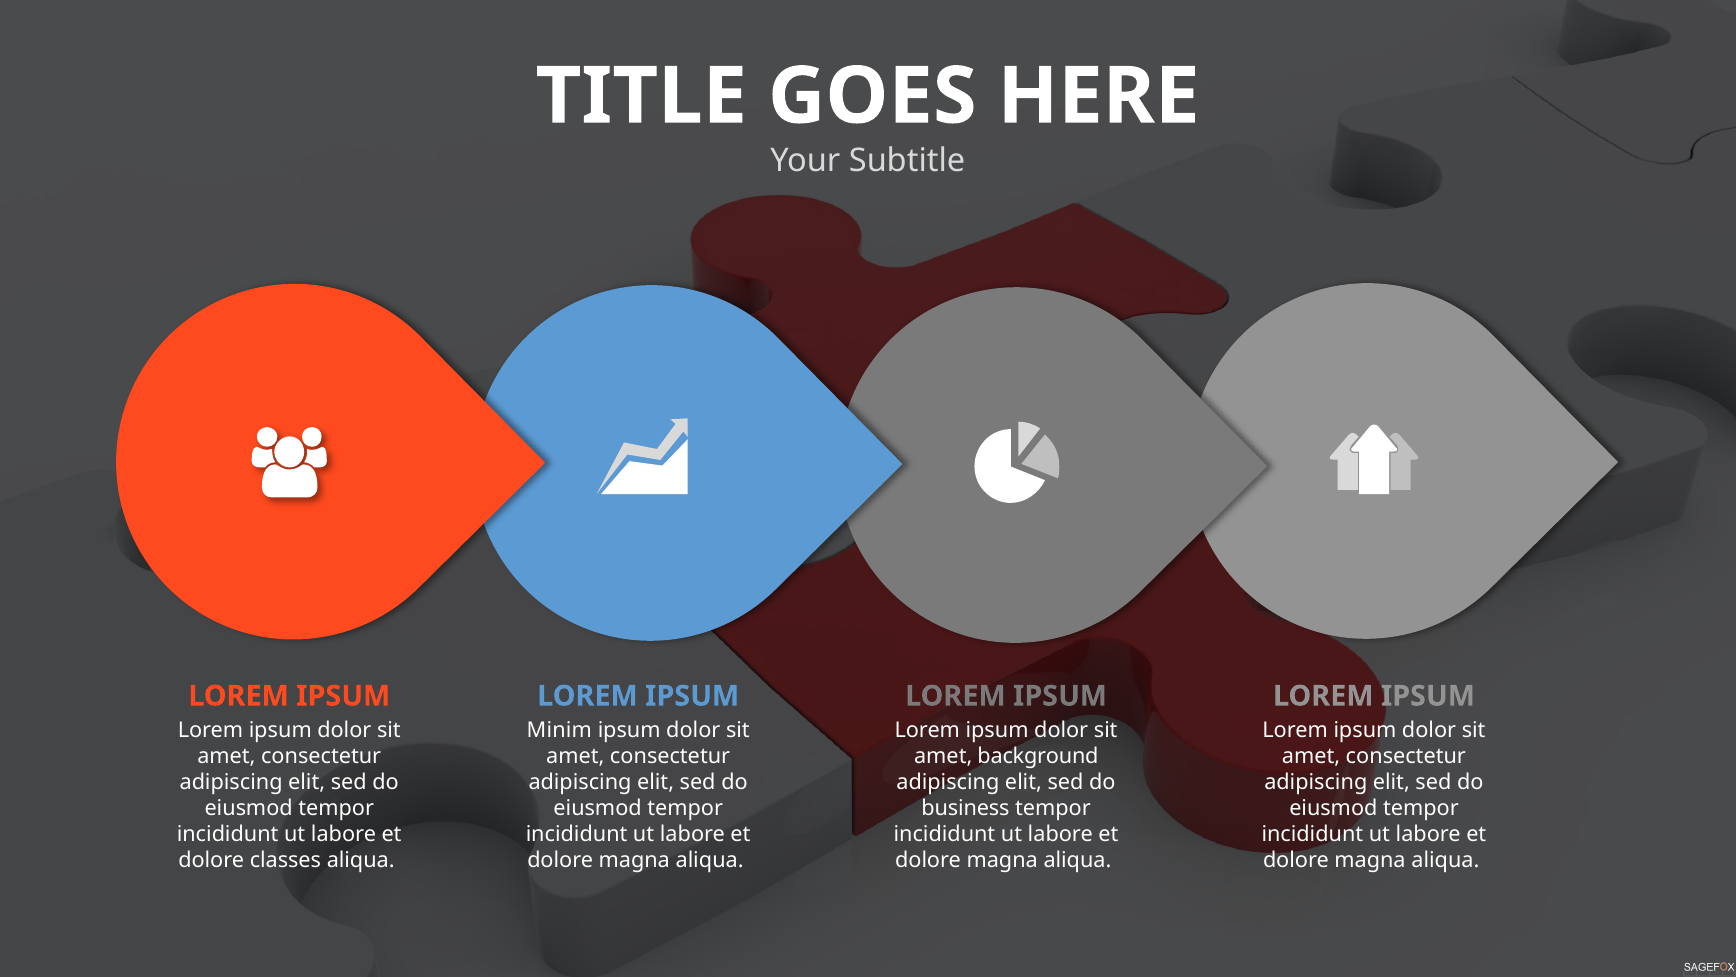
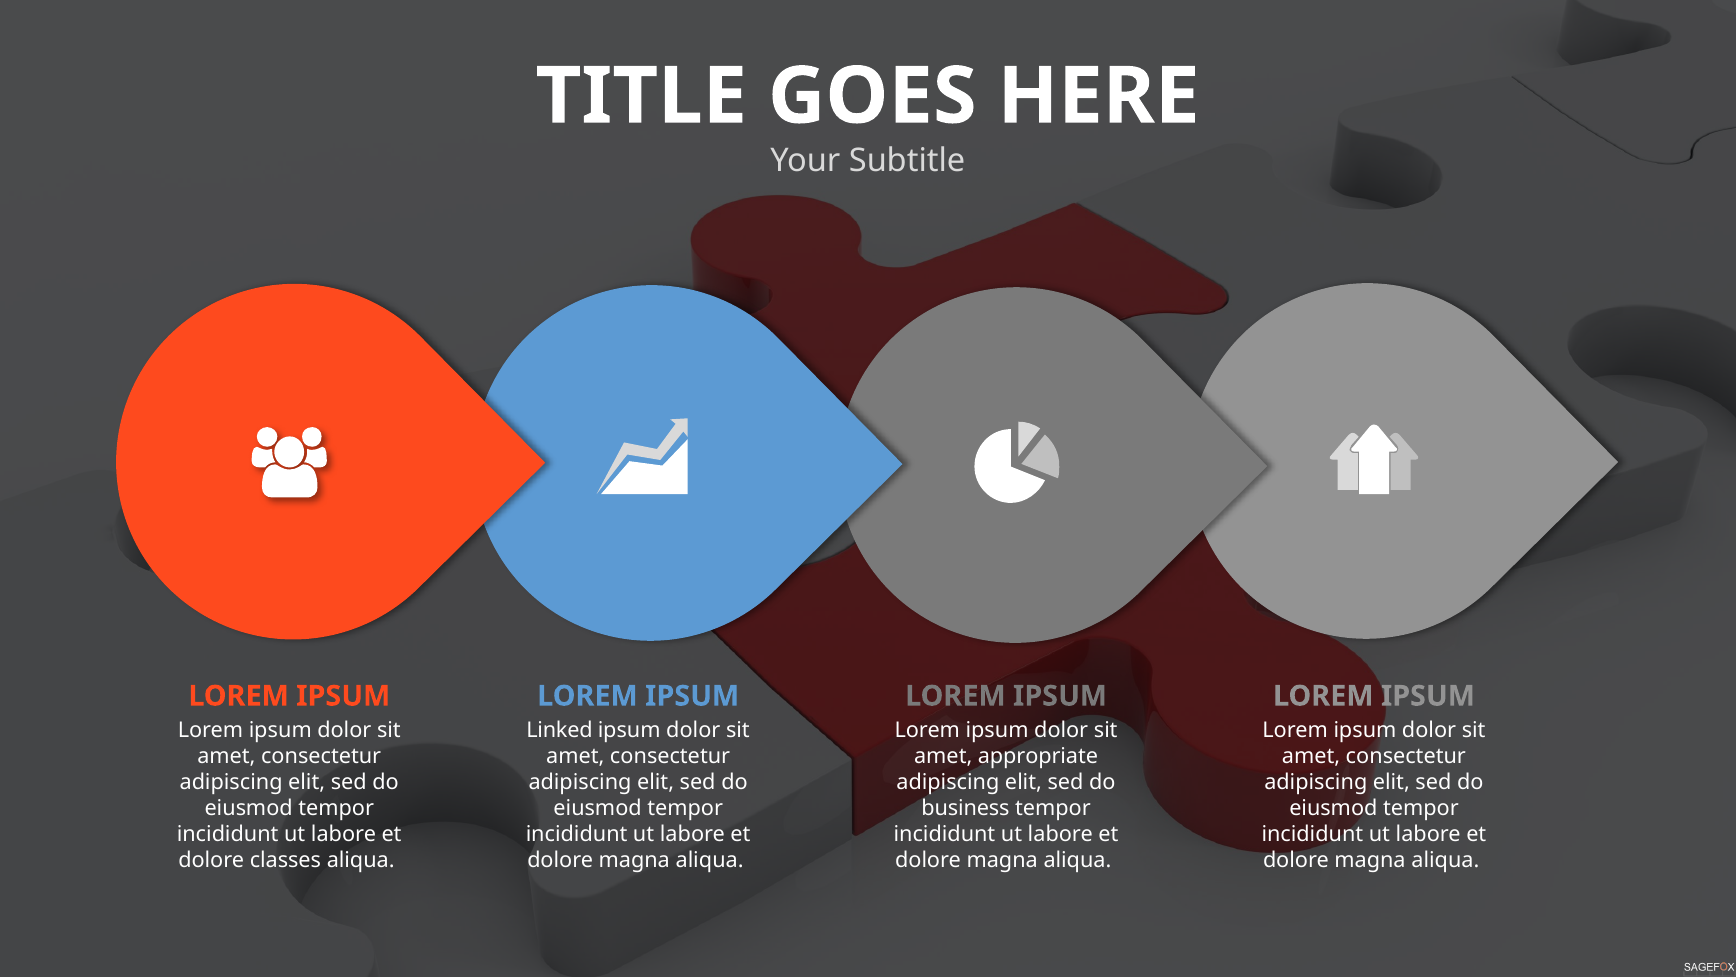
Minim: Minim -> Linked (559, 730)
background: background -> appropriate (1038, 756)
